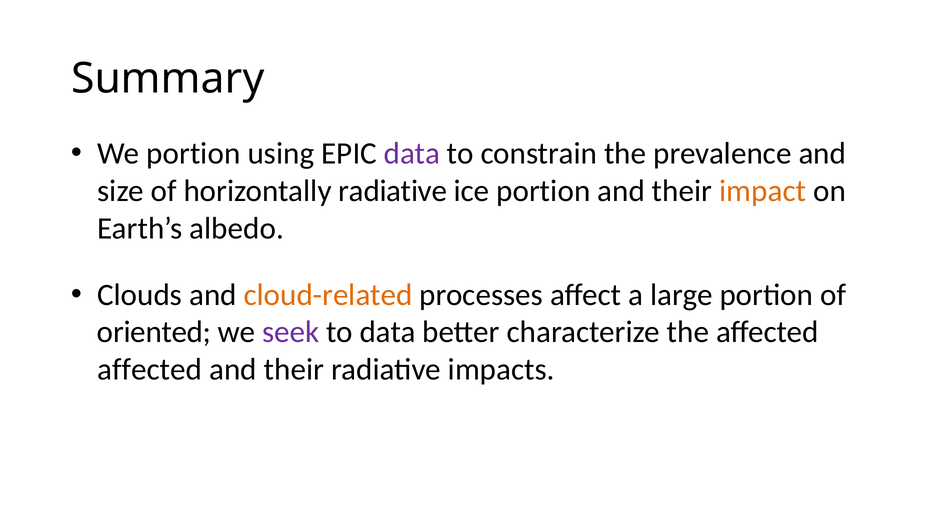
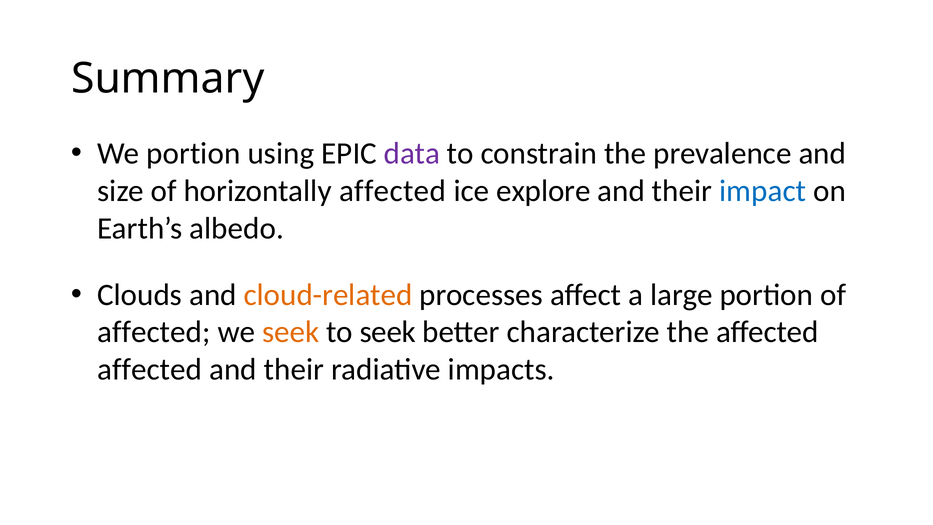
horizontally radiative: radiative -> affected (392, 191)
ice portion: portion -> explore (543, 191)
impact colour: orange -> blue (763, 191)
oriented: oriented -> affected (154, 332)
seek colour: purple -> orange (291, 332)
to data: data -> seek (388, 332)
